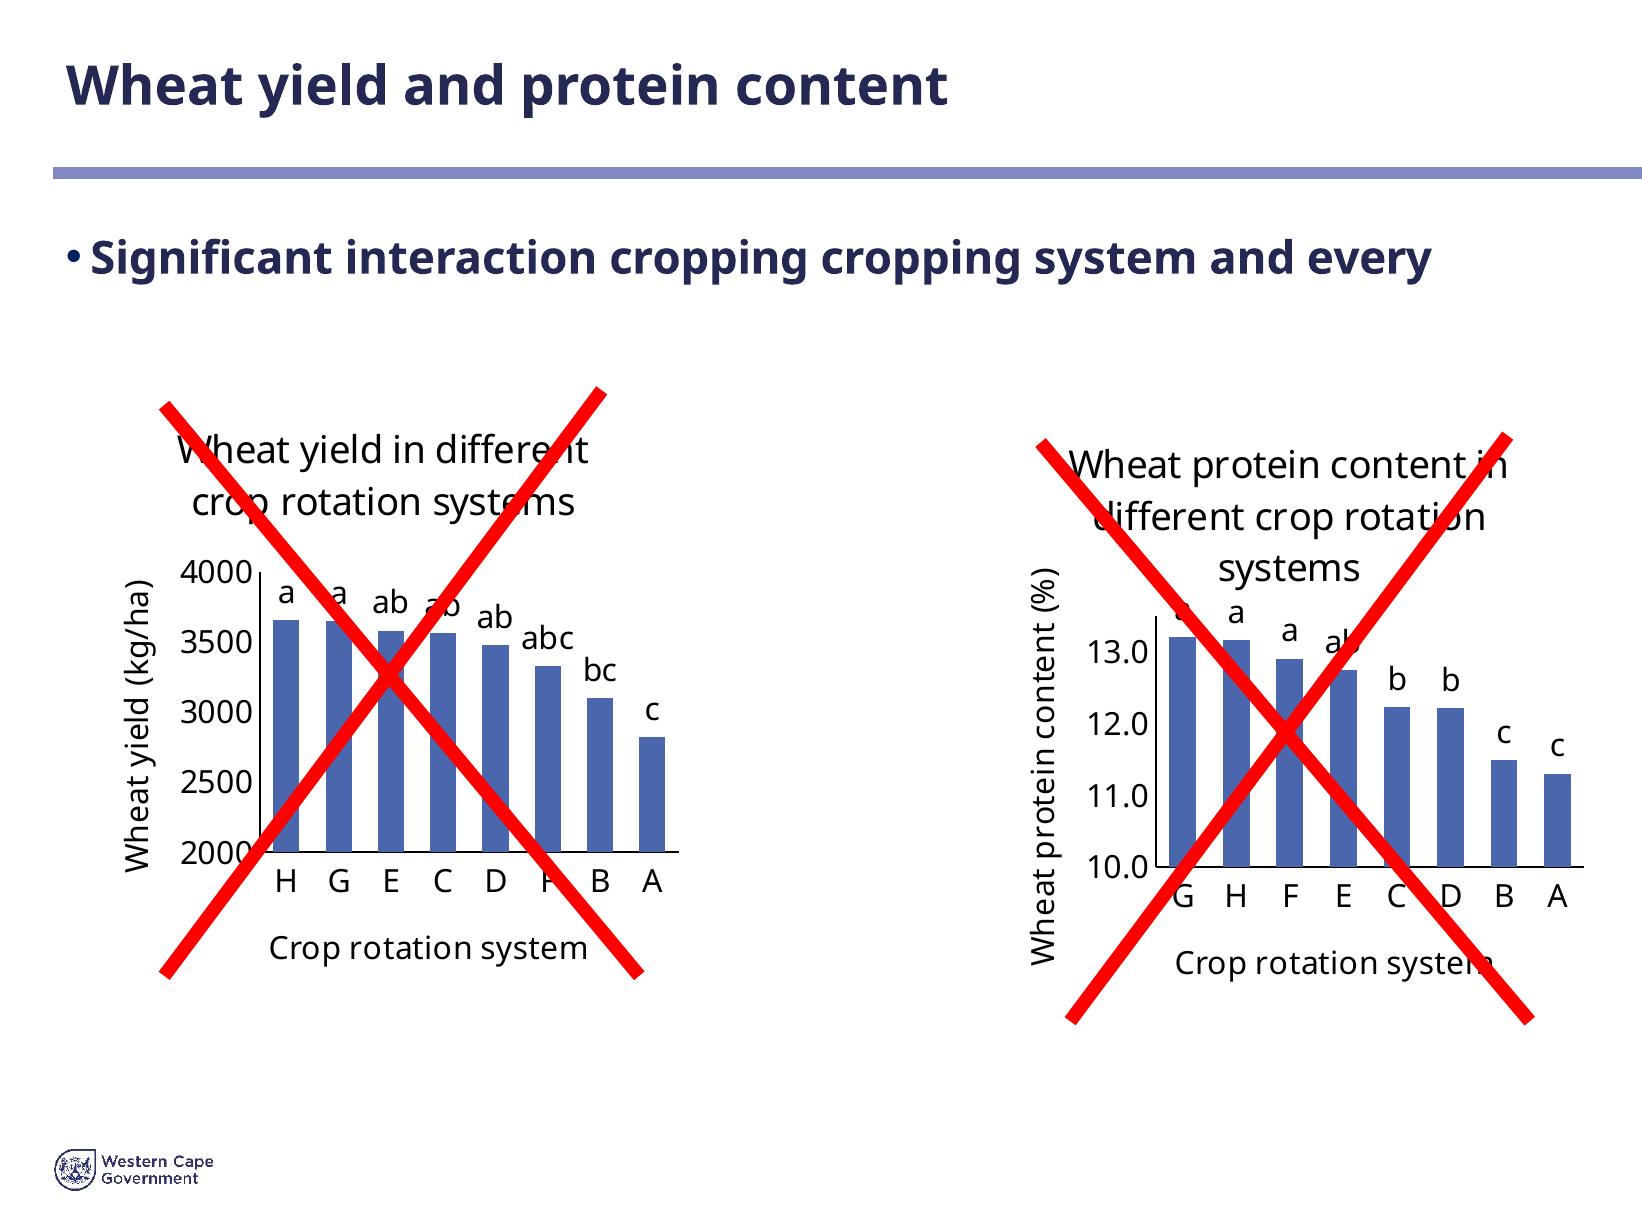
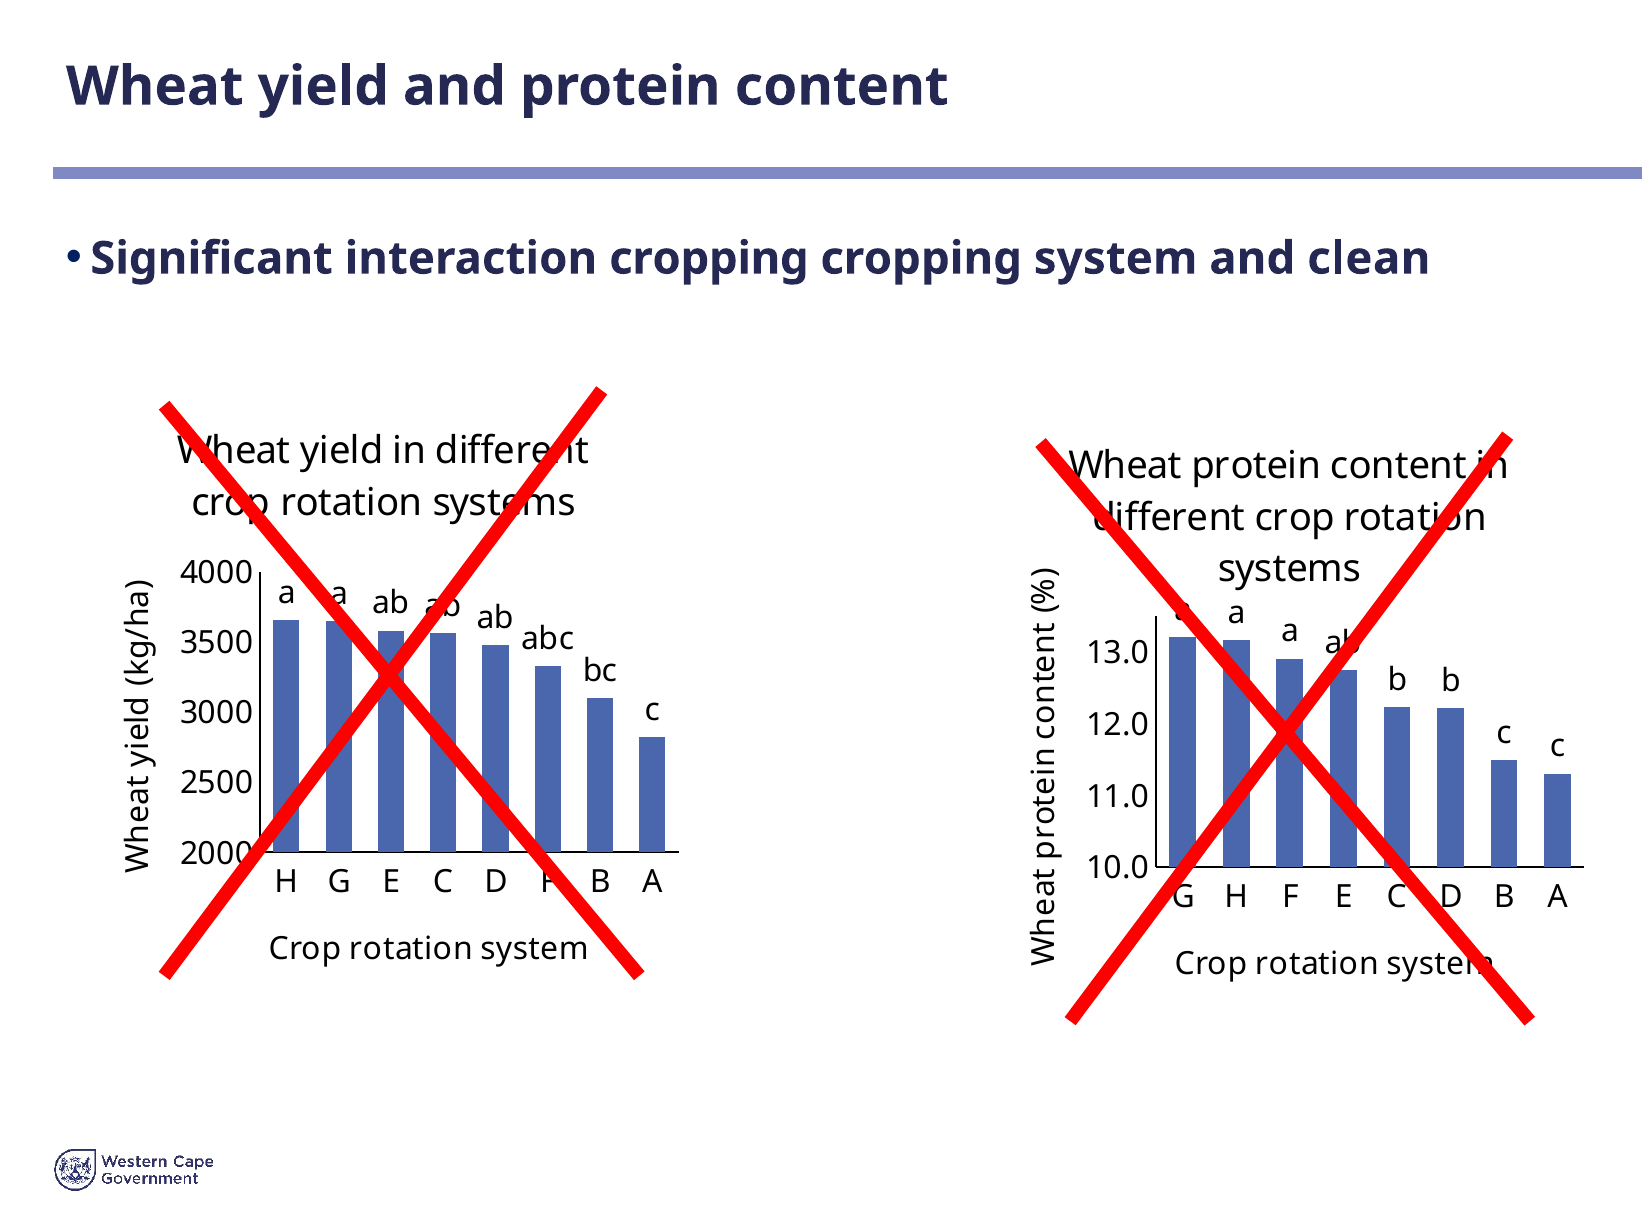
every: every -> clean (1369, 258)
